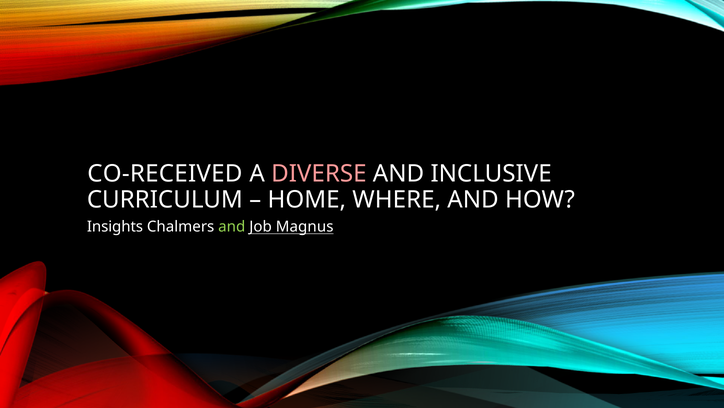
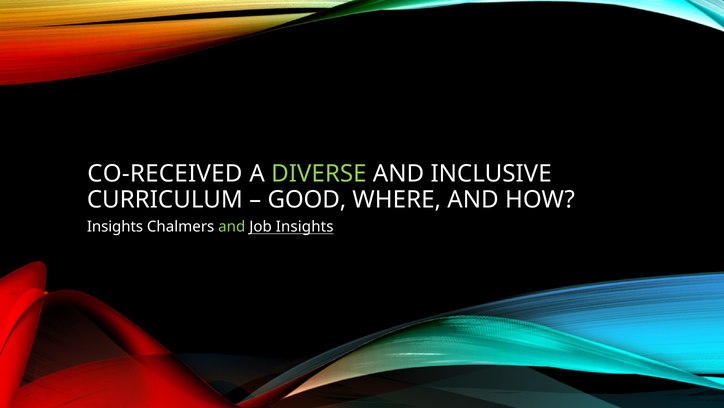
DIVERSE colour: pink -> light green (319, 173)
HOME: HOME -> GOOD (307, 200)
Job Magnus: Magnus -> Insights (305, 226)
